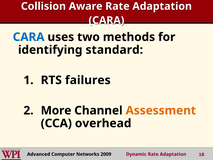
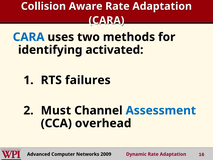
standard: standard -> activated (114, 50)
More: More -> Must (56, 110)
Assessment colour: orange -> blue (161, 110)
